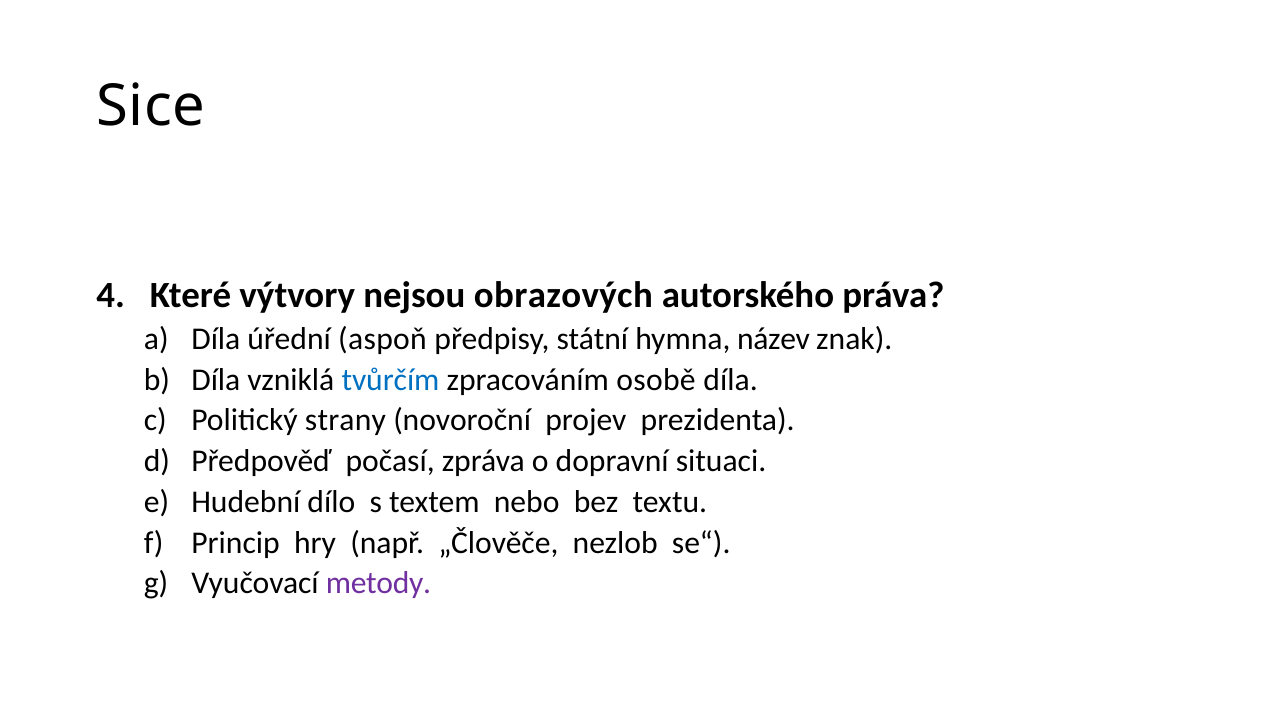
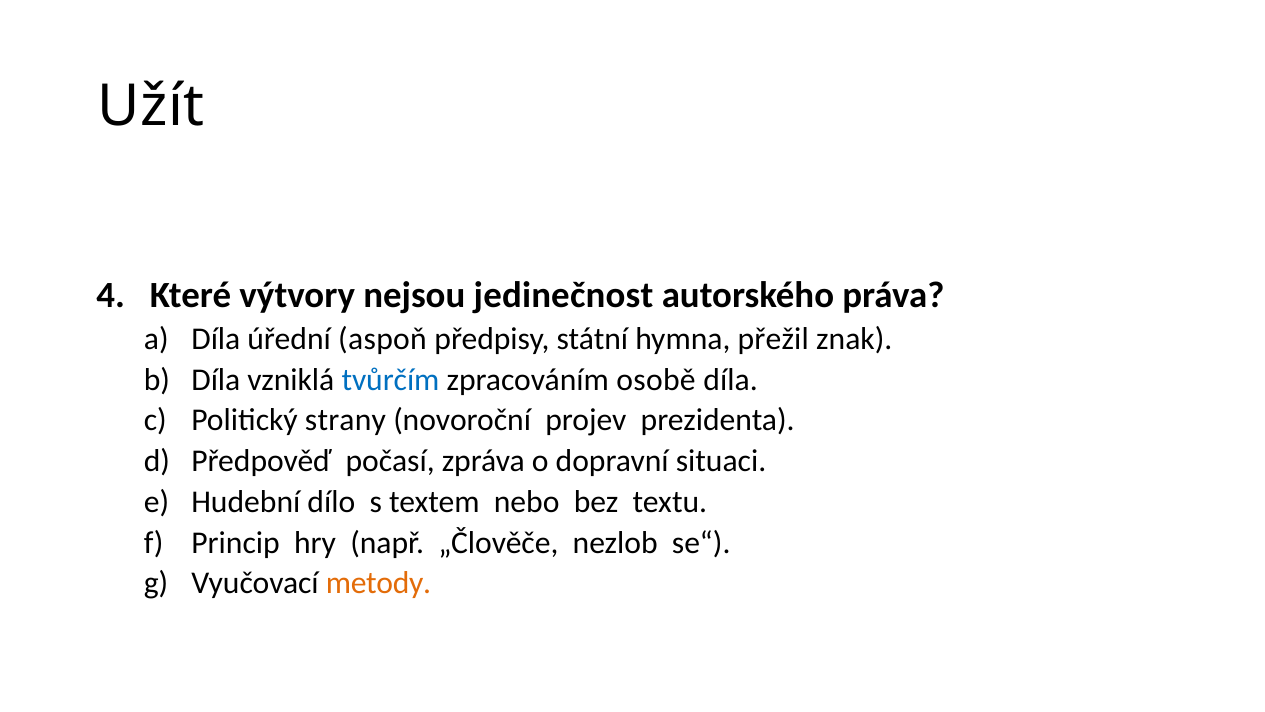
Sice: Sice -> Užít (151, 106)
obrazových: obrazových -> jedinečnost (563, 295)
název: název -> přežil (773, 339)
metody colour: purple -> orange (378, 583)
